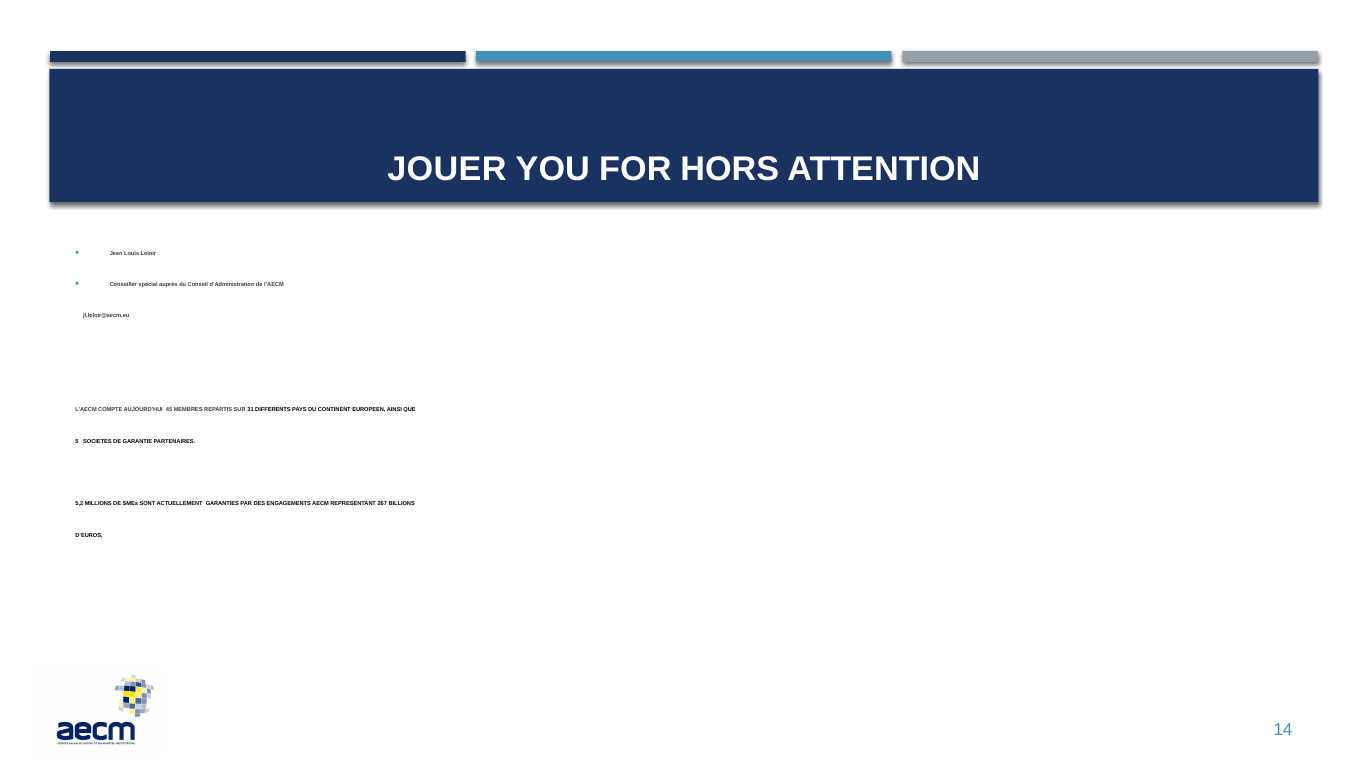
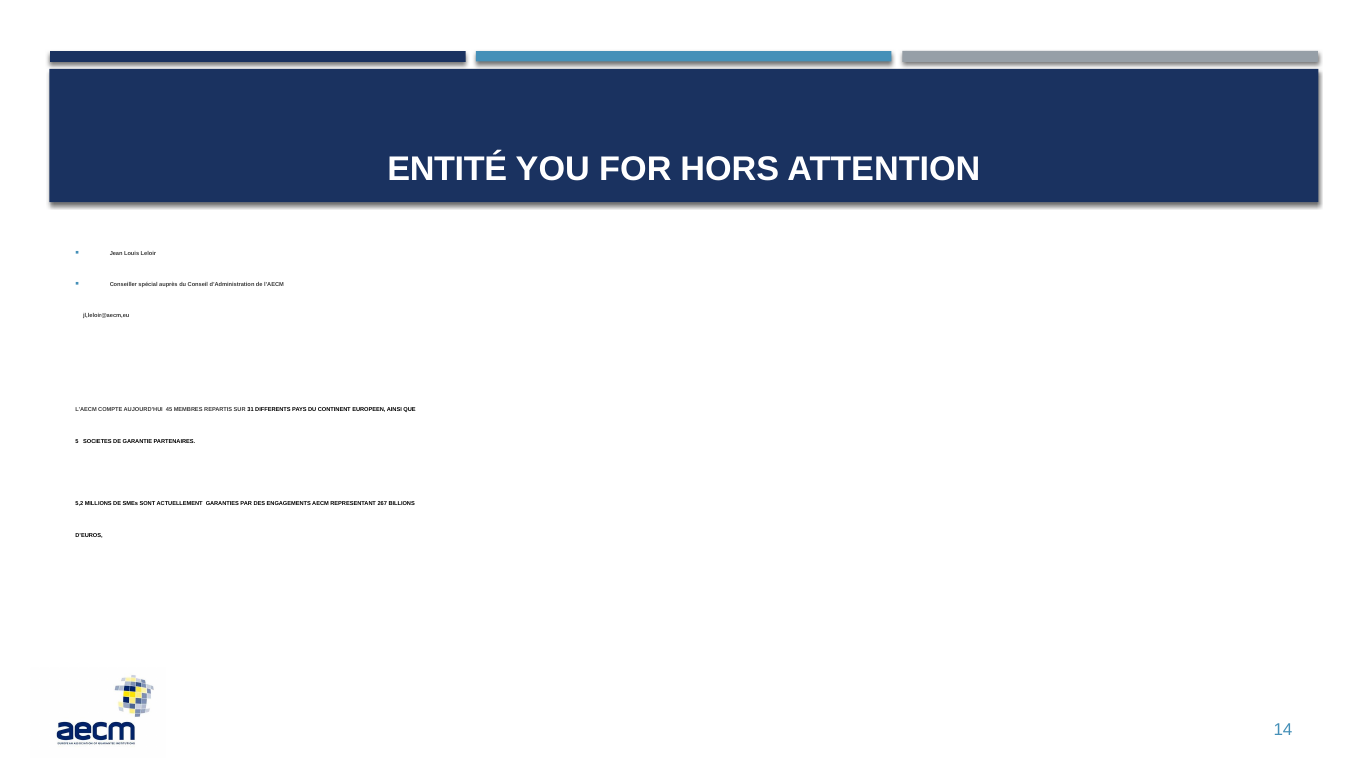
JOUER: JOUER -> ENTITÉ (447, 169)
